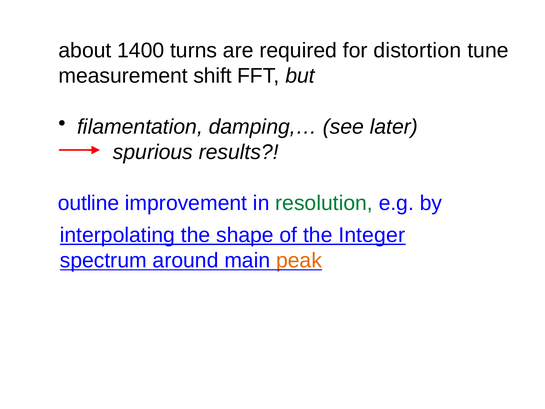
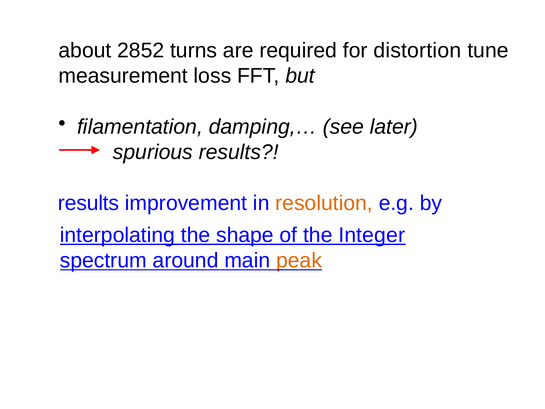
1400: 1400 -> 2852 (141, 50)
shift: shift -> loss (212, 76)
outline: outline -> results (89, 203)
resolution colour: green -> orange (324, 203)
